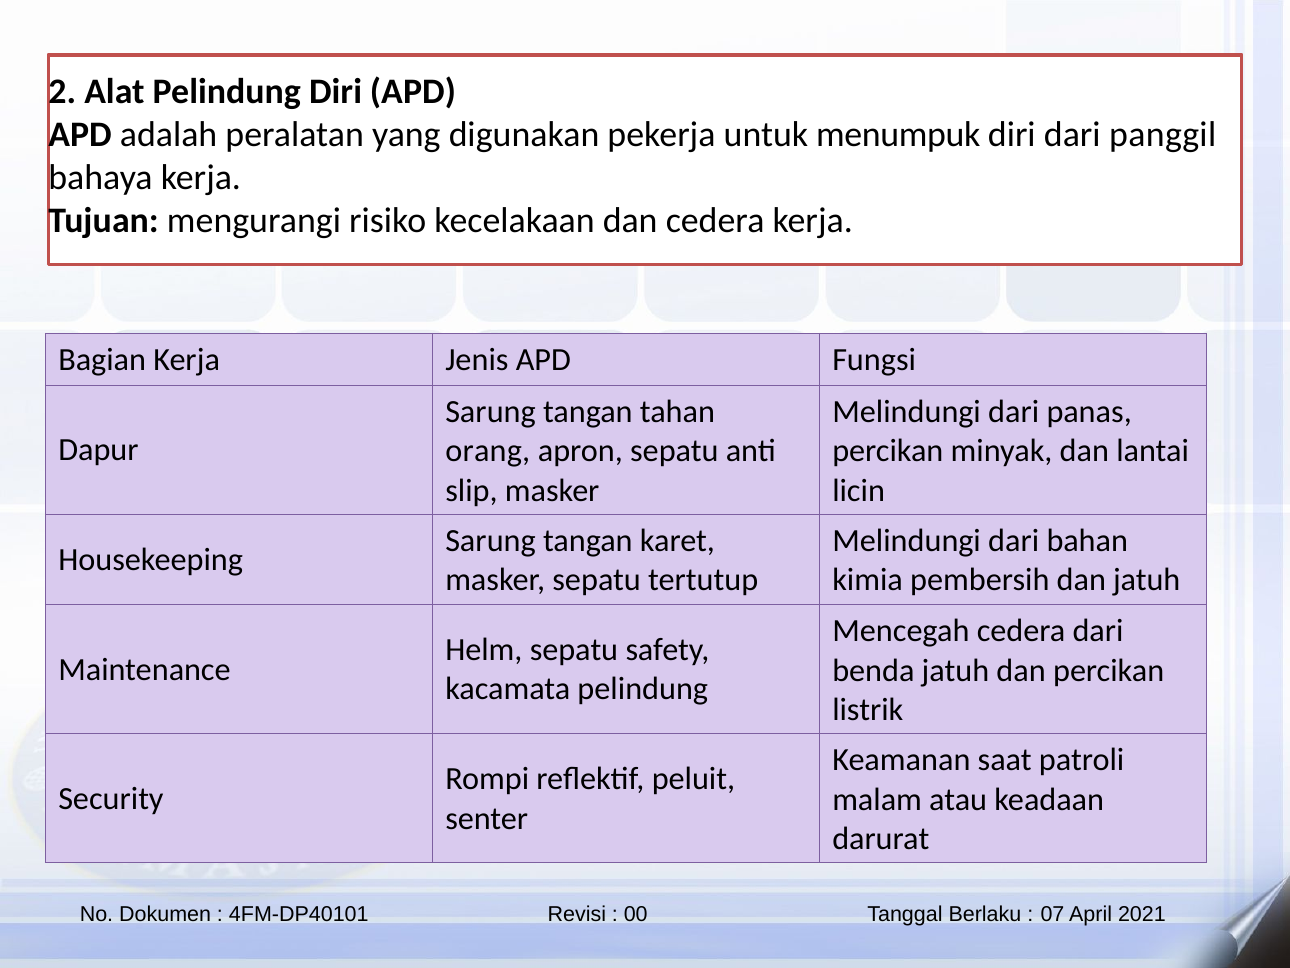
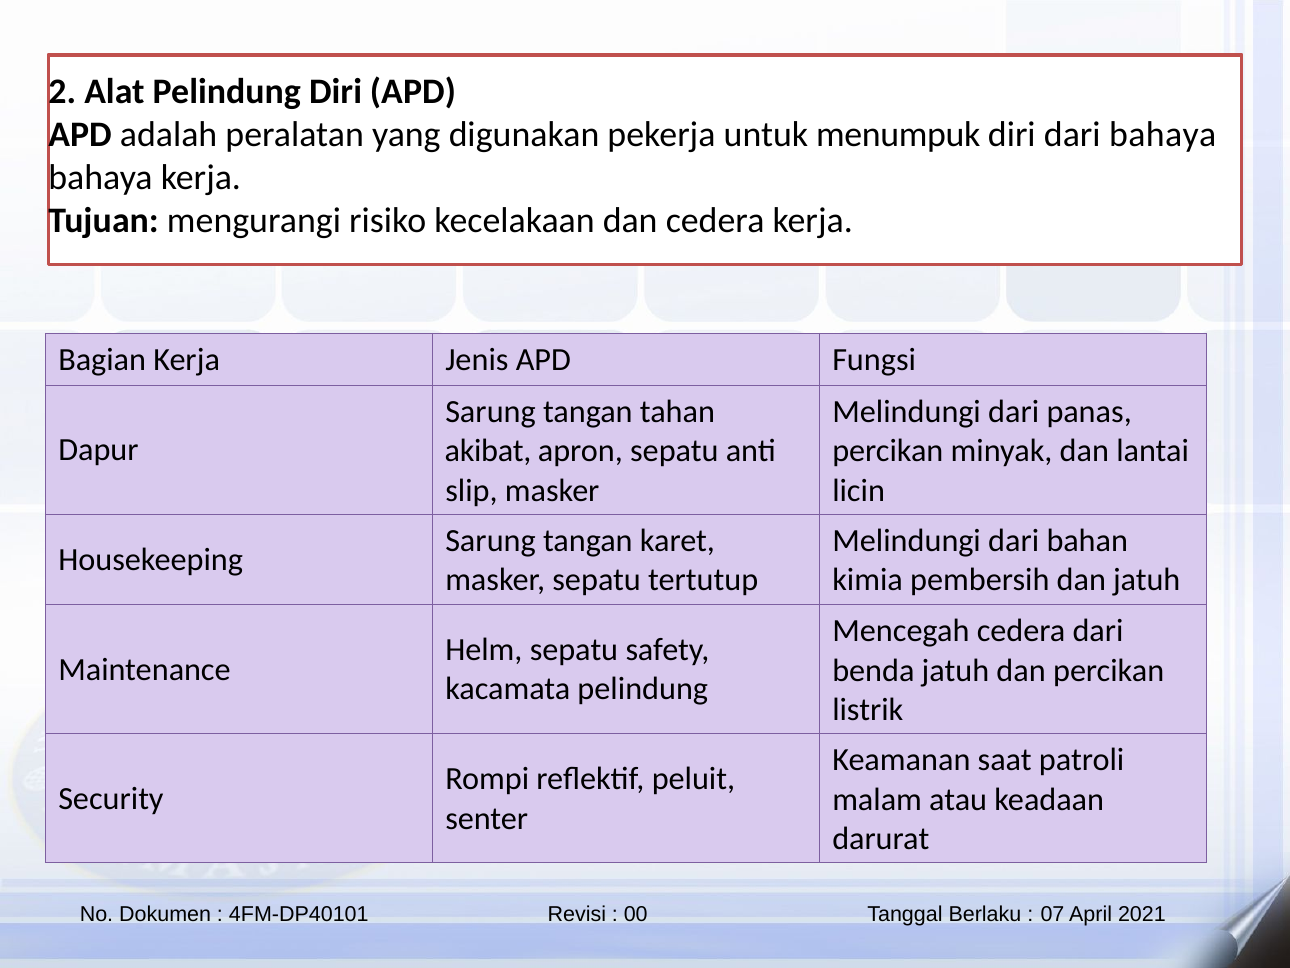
dari panggil: panggil -> bahaya (1163, 134)
orang: orang -> akibat (488, 451)
